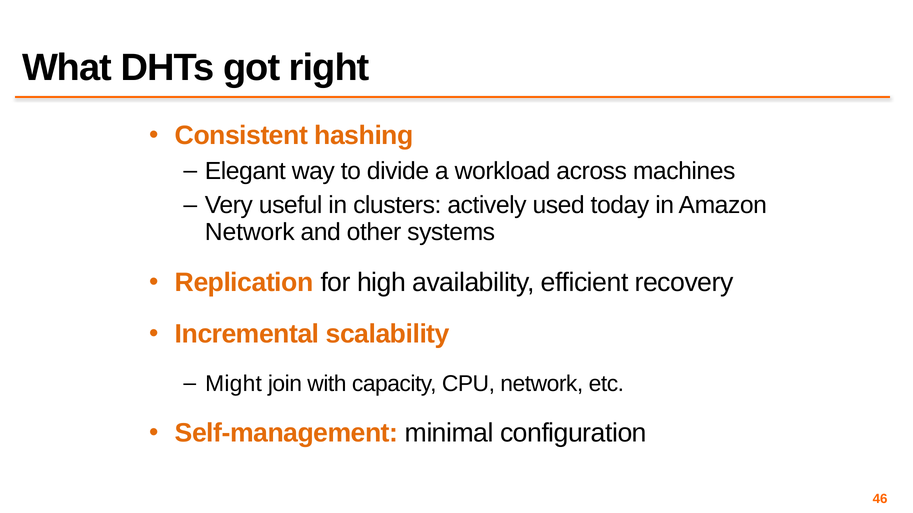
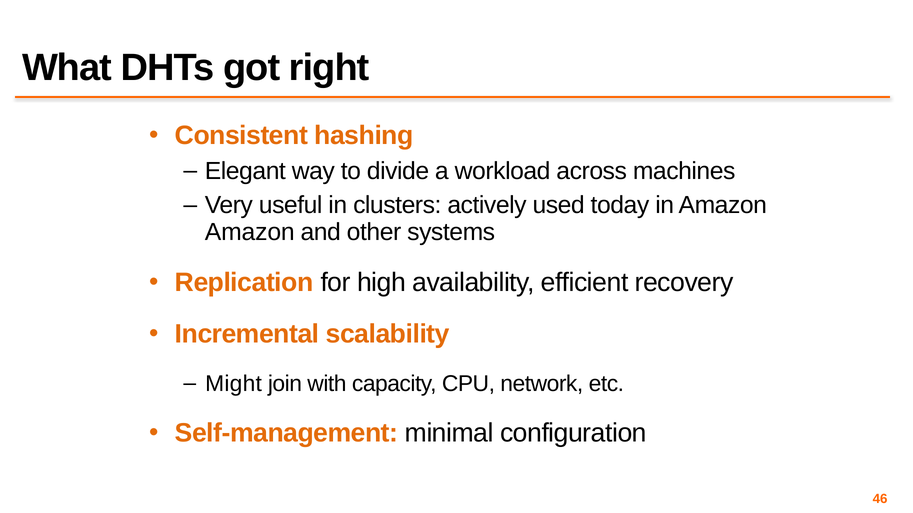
Network: Network -> Amazon (250, 232)
